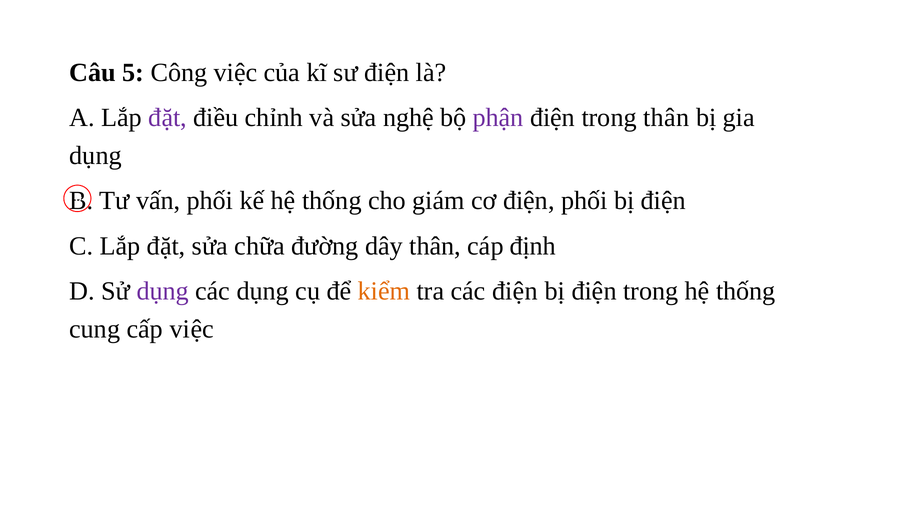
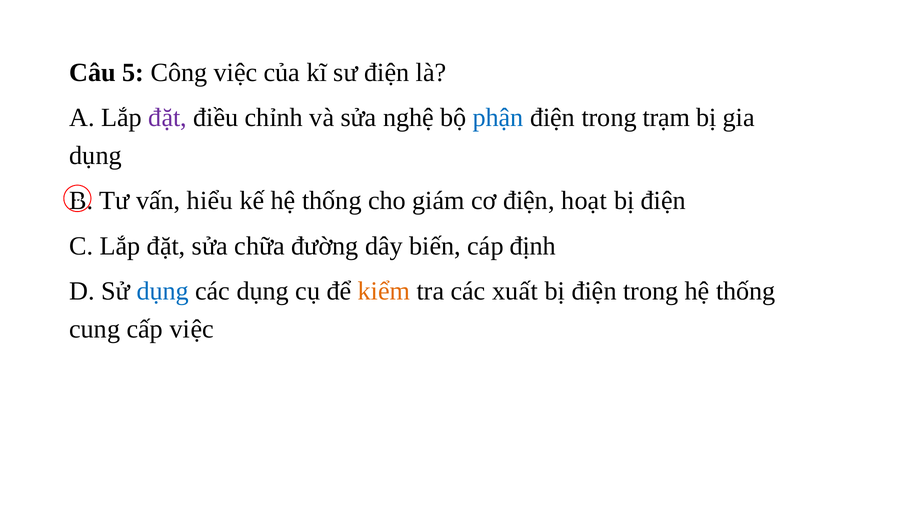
phận colour: purple -> blue (498, 118)
trong thân: thân -> trạm (667, 118)
vấn phối: phối -> hiểu (210, 201)
điện phối: phối -> hoạt (584, 201)
dây thân: thân -> biến (435, 246)
dụng colour: purple -> blue (163, 291)
các điện: điện -> xuất (515, 291)
